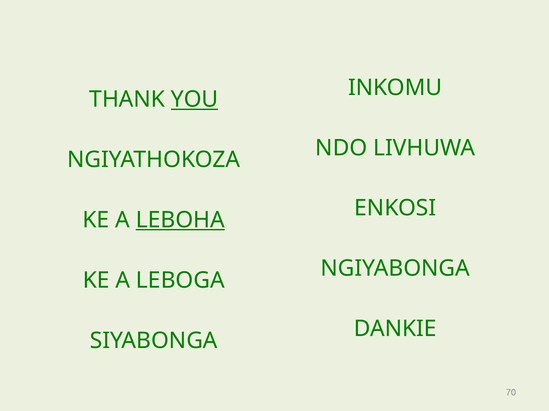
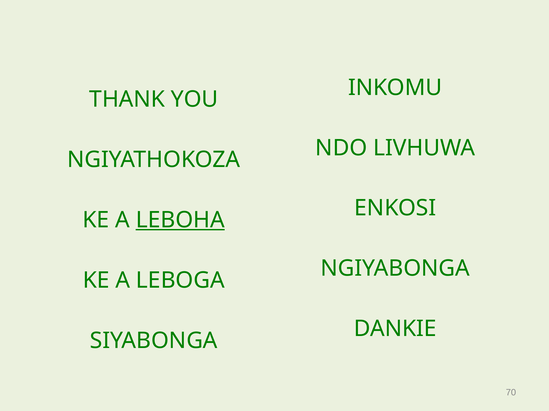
YOU underline: present -> none (195, 100)
